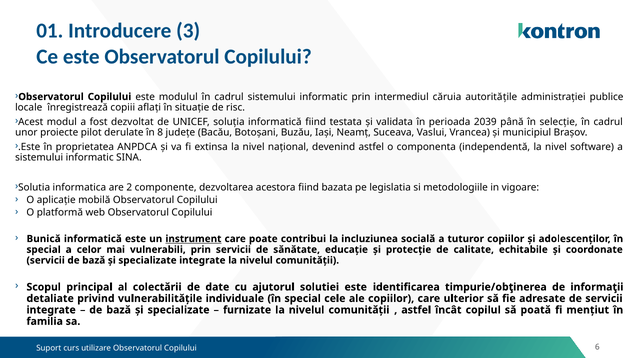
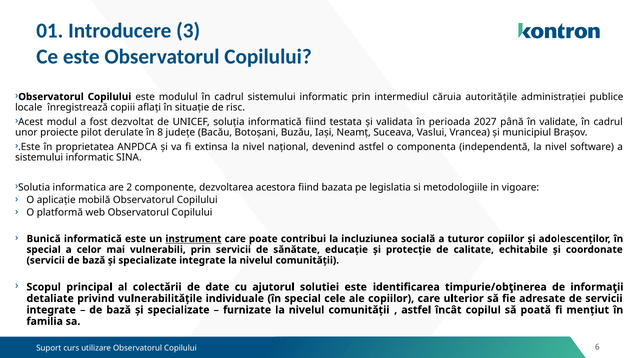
2039: 2039 -> 2027 (485, 122)
selecție: selecție -> validate (559, 122)
